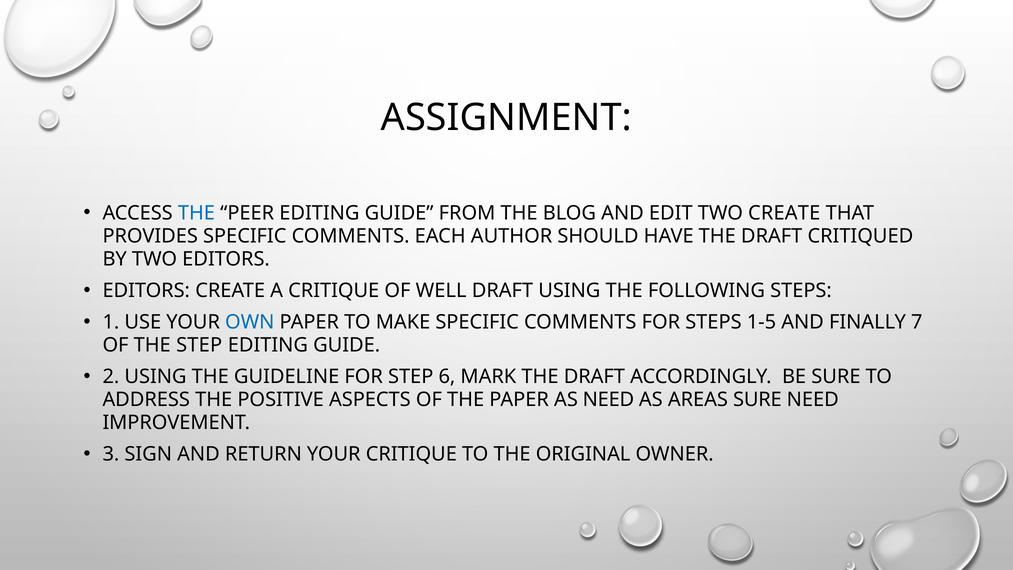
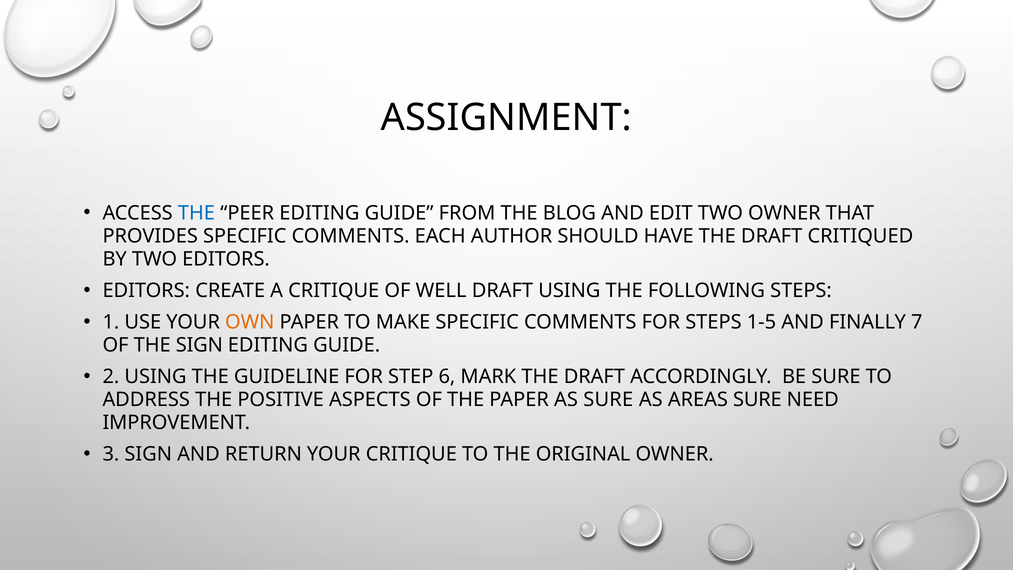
TWO CREATE: CREATE -> OWNER (784, 213)
OWN colour: blue -> orange (250, 322)
THE STEP: STEP -> SIGN (199, 345)
AS NEED: NEED -> SURE (608, 400)
